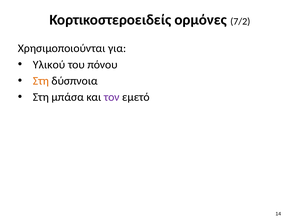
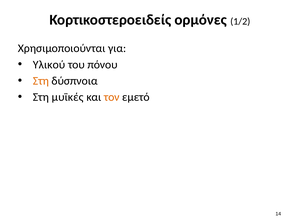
7/2: 7/2 -> 1/2 (240, 21)
μπάσα: μπάσα -> μυϊκές (68, 97)
τον colour: purple -> orange (112, 97)
